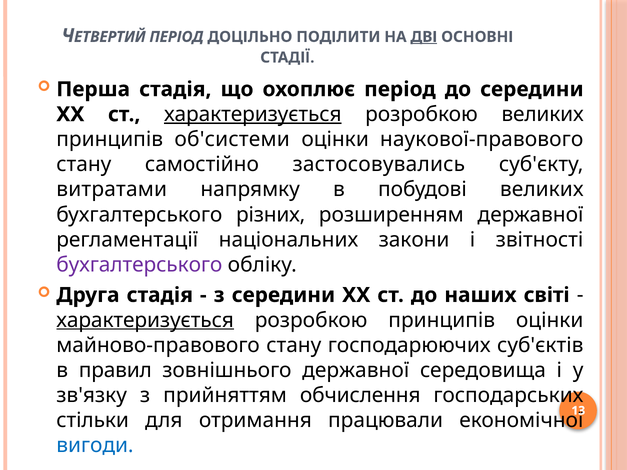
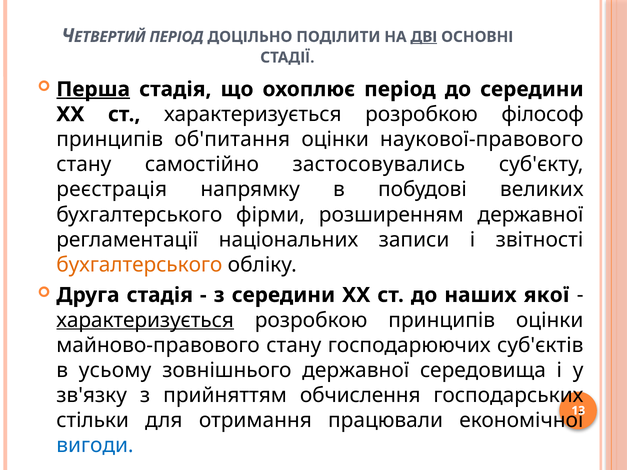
Перша underline: none -> present (93, 89)
характеризується underline: present -> none (253, 114)
розробкою великих: великих -> філософ (543, 114)
об'системи: об'системи -> об'питання (232, 139)
витратами: витратами -> реєстрація (112, 190)
різних: різних -> фірми (271, 215)
закони: закони -> записи (414, 240)
бухгалтерського colour: purple -> orange (139, 265)
світі: світі -> якої (546, 295)
правил: правил -> усьому (115, 370)
